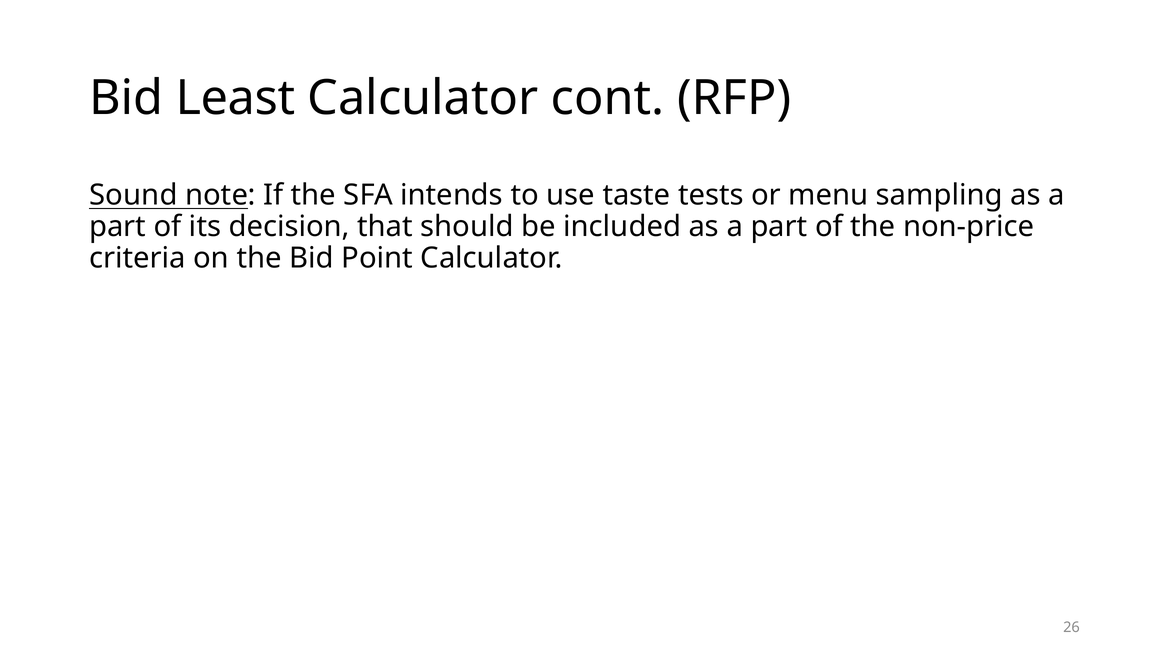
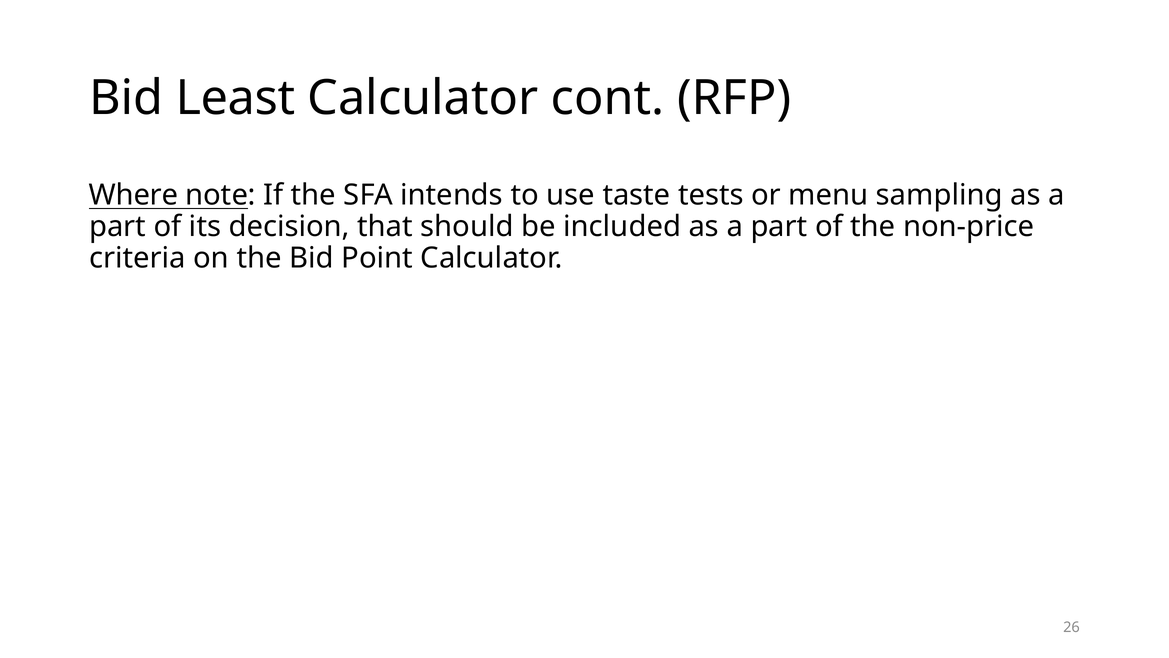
Sound: Sound -> Where (134, 195)
